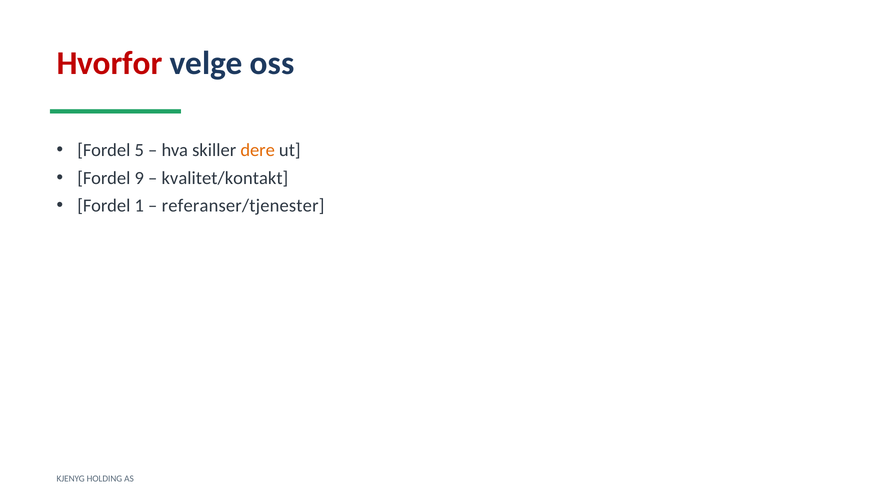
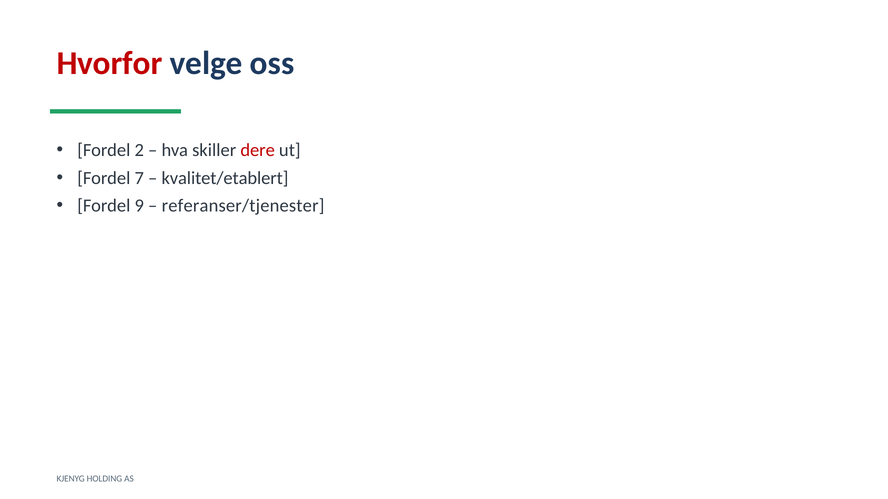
5: 5 -> 2 (139, 150)
dere colour: orange -> red (258, 150)
9: 9 -> 7 (139, 178)
kvalitet/kontakt: kvalitet/kontakt -> kvalitet/etablert (225, 178)
1: 1 -> 9 (139, 206)
